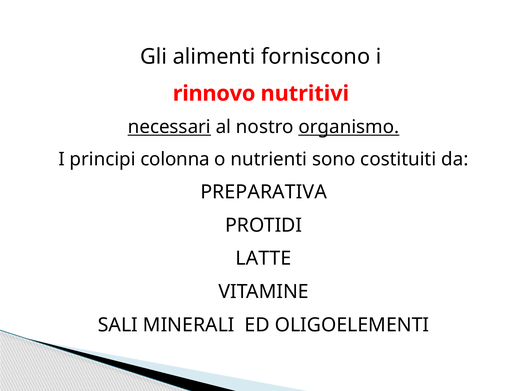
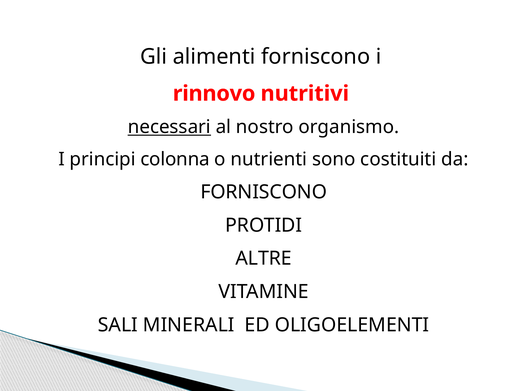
organismo underline: present -> none (349, 127)
PREPARATIVA: PREPARATIVA -> FORNISCONO (264, 192)
LATTE: LATTE -> ALTRE (264, 258)
